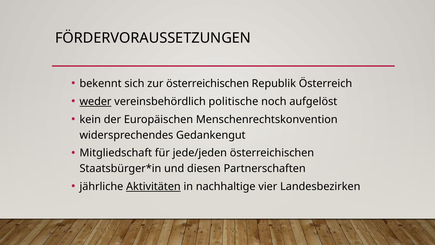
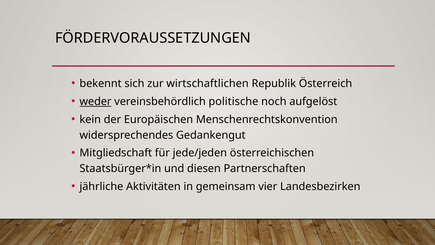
zur österreichischen: österreichischen -> wirtschaftlichen (208, 83)
Aktivitäten underline: present -> none (153, 186)
nachhaltige: nachhaltige -> gemeinsam (226, 186)
